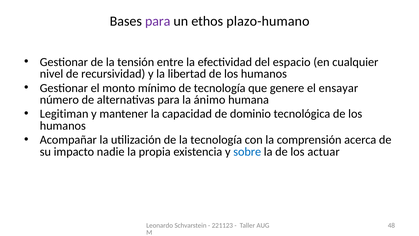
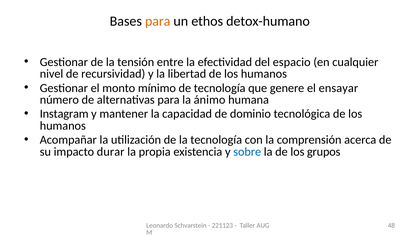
para colour: purple -> orange (158, 21)
plazo-humano: plazo-humano -> detox-humano (268, 21)
Legitiman: Legitiman -> Instagram (64, 114)
nadie: nadie -> durar (111, 151)
actuar: actuar -> grupos (324, 151)
